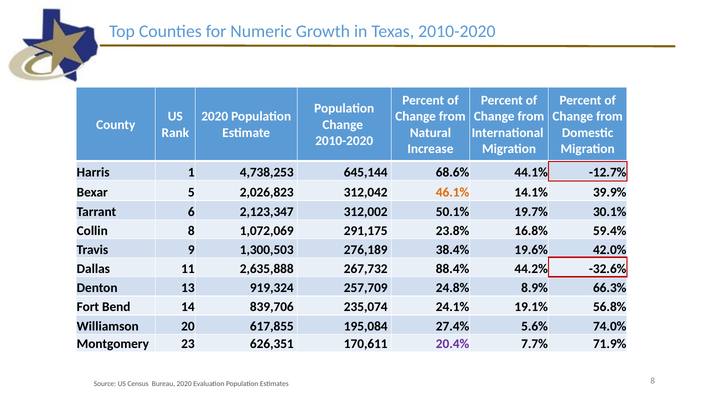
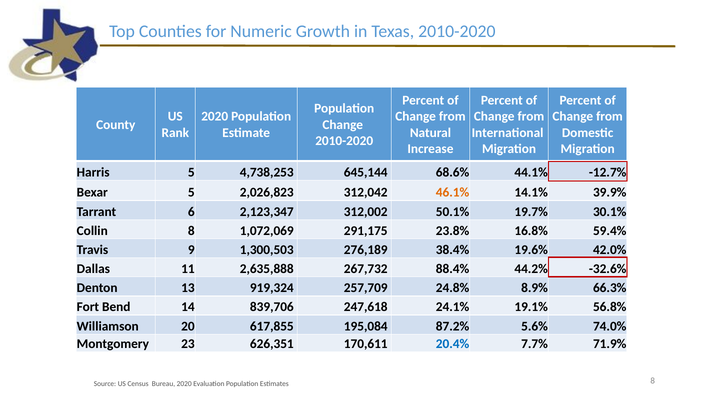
Harris 1: 1 -> 5 (191, 172)
235,074: 235,074 -> 247,618 (366, 307)
27.4%: 27.4% -> 87.2% (453, 326)
20.4% colour: purple -> blue (453, 344)
